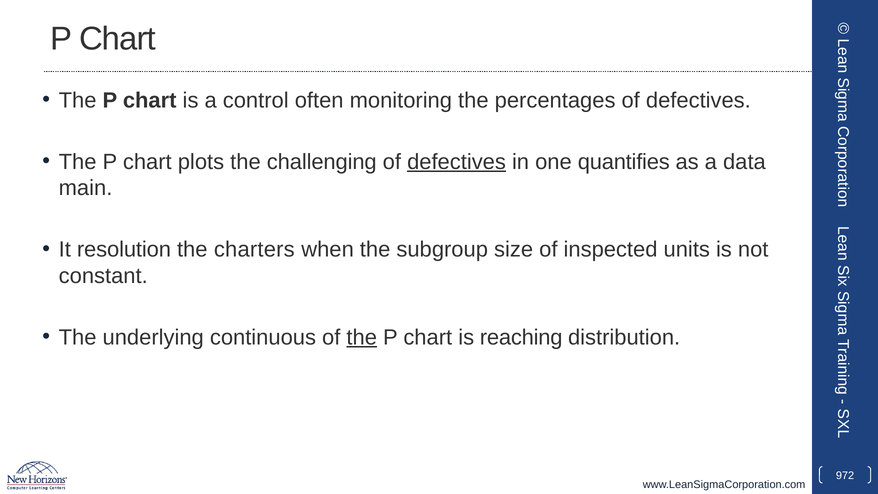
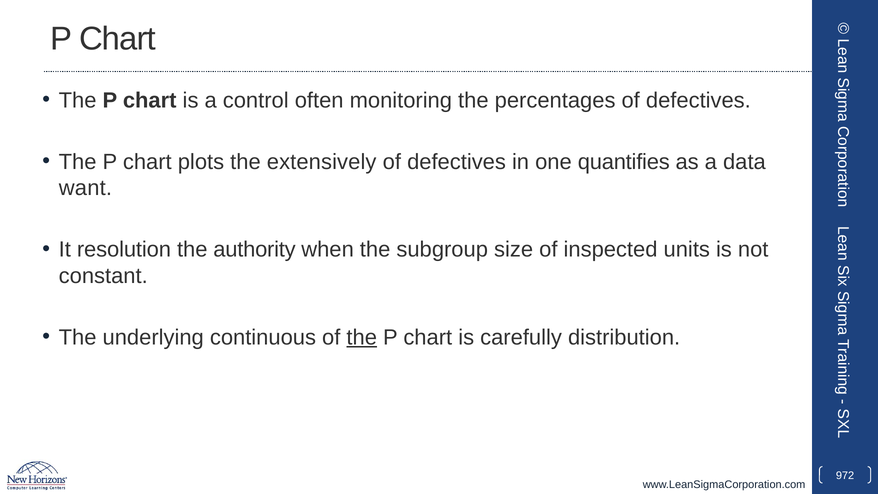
challenging: challenging -> extensively (322, 162)
defectives underline: present -> none (457, 162)
main: main -> want (85, 188)
charters: charters -> authority (255, 250)
reaching: reaching -> carefully (521, 337)
